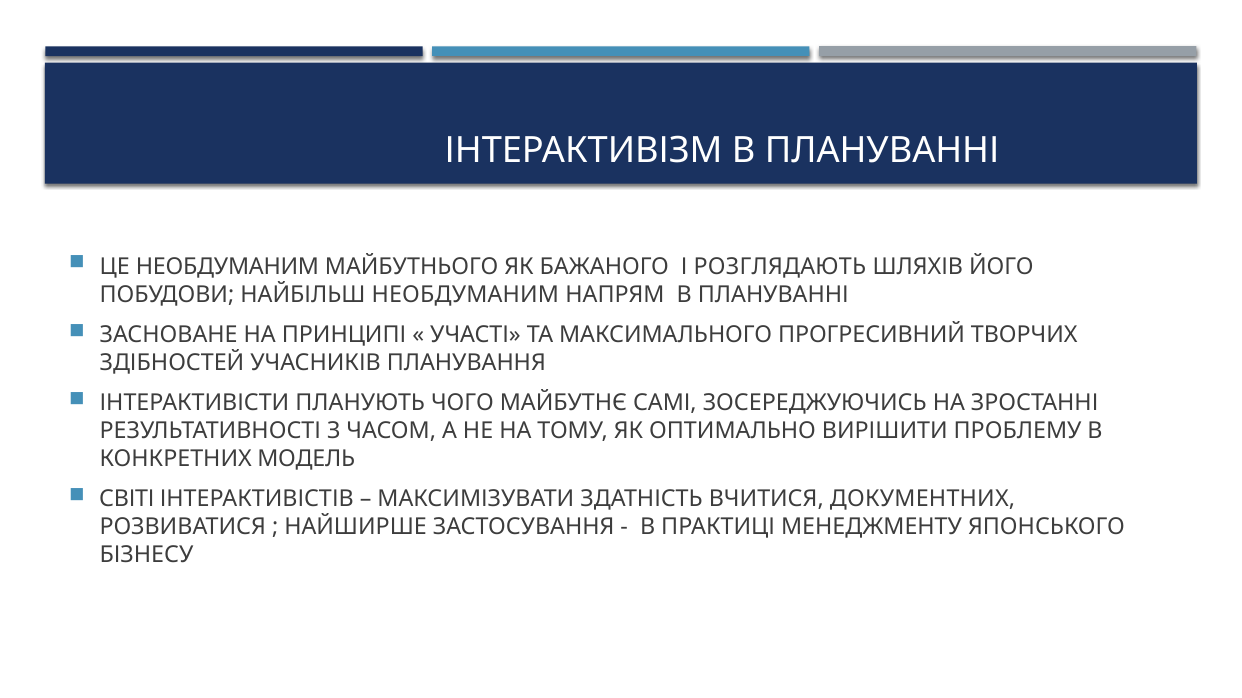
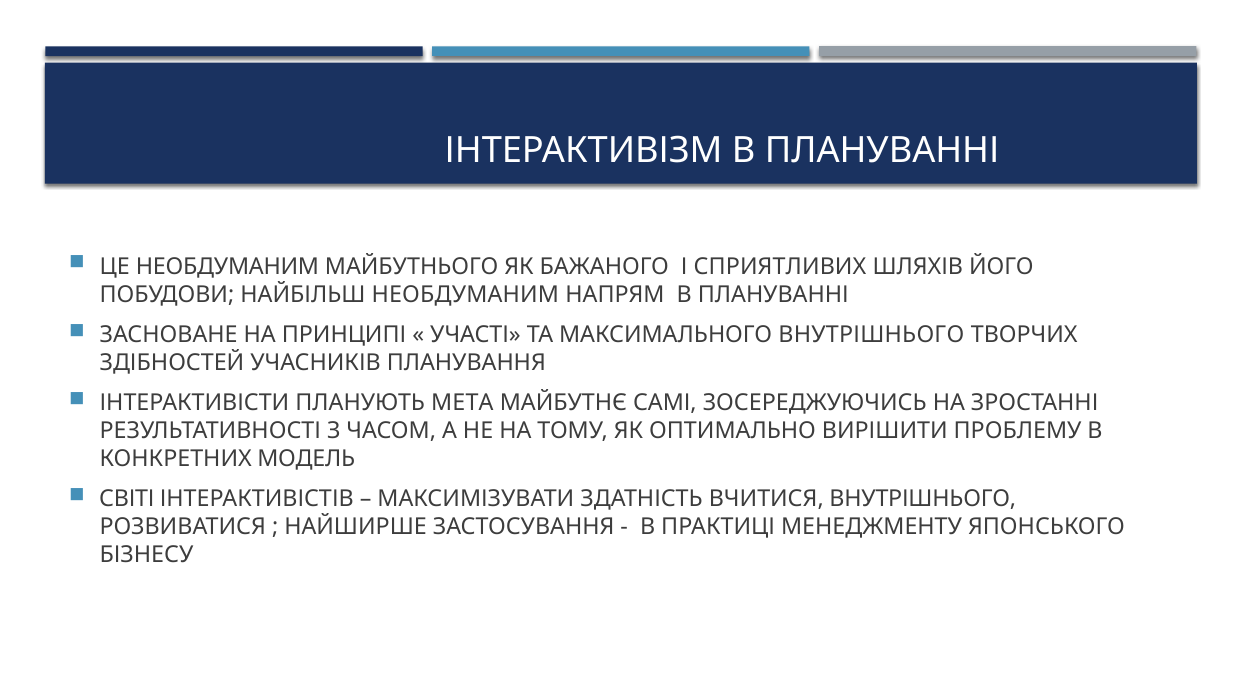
РОЗГЛЯДАЮТЬ: РОЗГЛЯДАЮТЬ -> СПРИЯТЛИВИХ (780, 267)
МАКСИМАЛЬНОГО ПРОГРЕСИВНИЙ: ПРОГРЕСИВНИЙ -> ВНУТРІШНЬОГО (871, 335)
ЧОГО: ЧОГО -> МЕТА (462, 403)
ВЧИТИСЯ ДОКУМЕНТНИХ: ДОКУМЕНТНИХ -> ВНУТРІШНЬОГО (923, 500)
